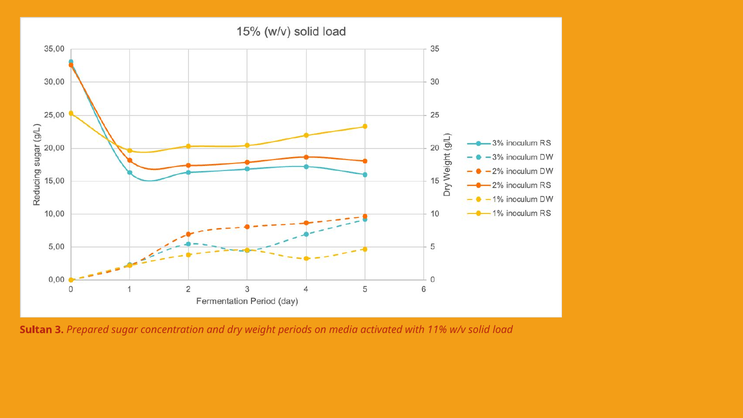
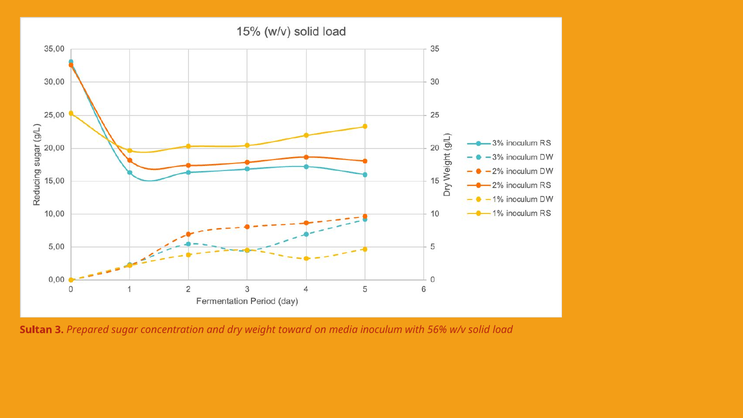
periods: periods -> toward (295, 330)
activated: activated -> inoculum (381, 330)
11%: 11% -> 56% (437, 330)
